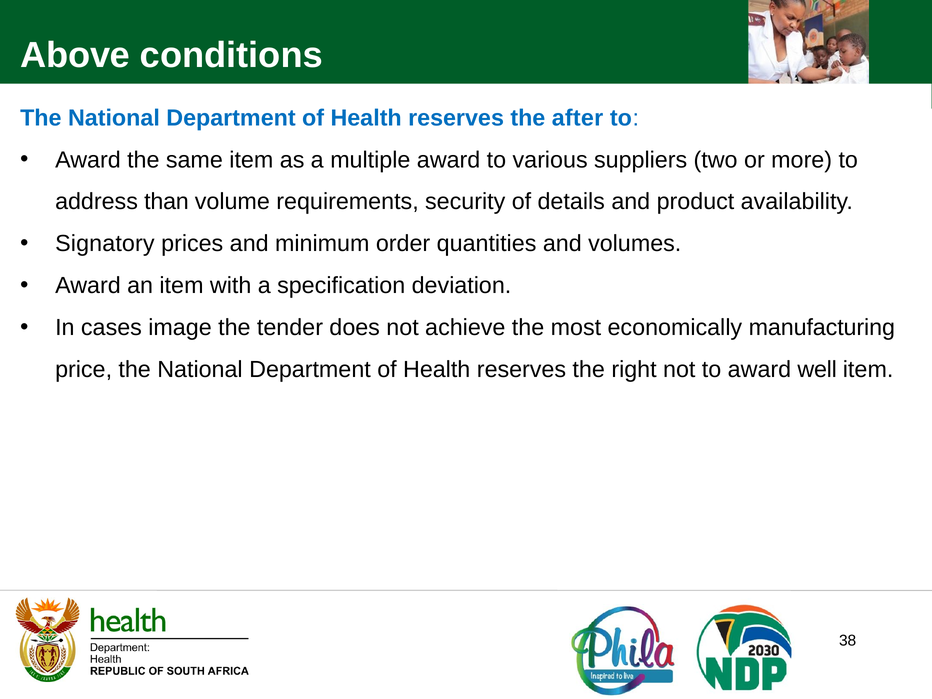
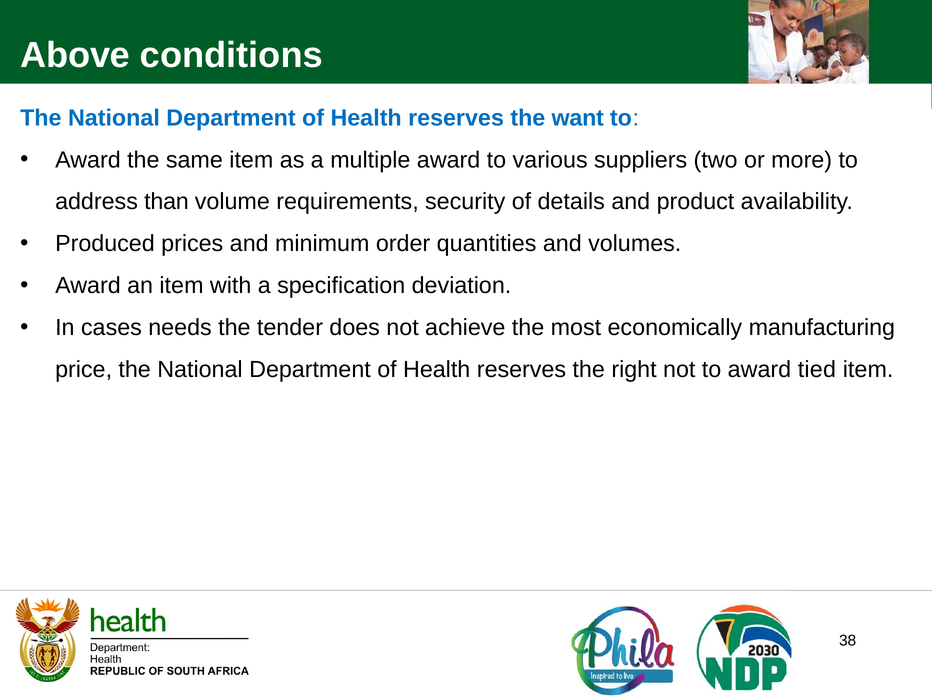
after: after -> want (578, 118)
Signatory: Signatory -> Produced (105, 244)
image: image -> needs (180, 328)
well: well -> tied (817, 370)
